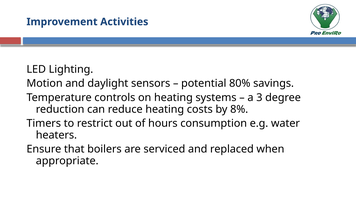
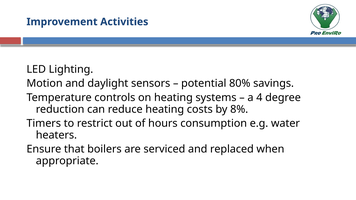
3: 3 -> 4 (259, 98)
